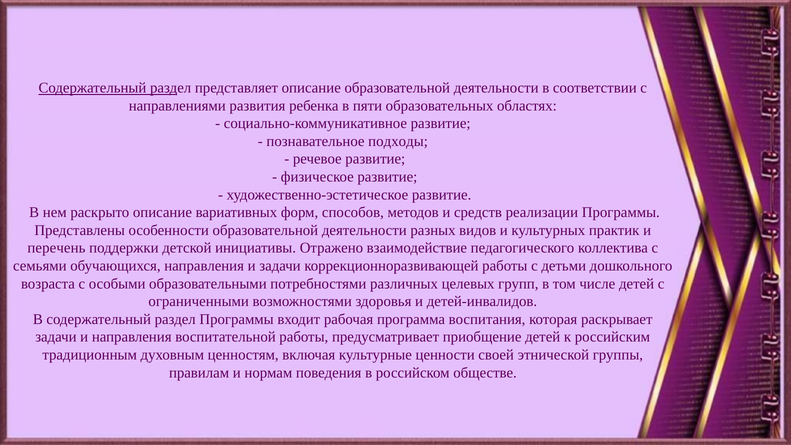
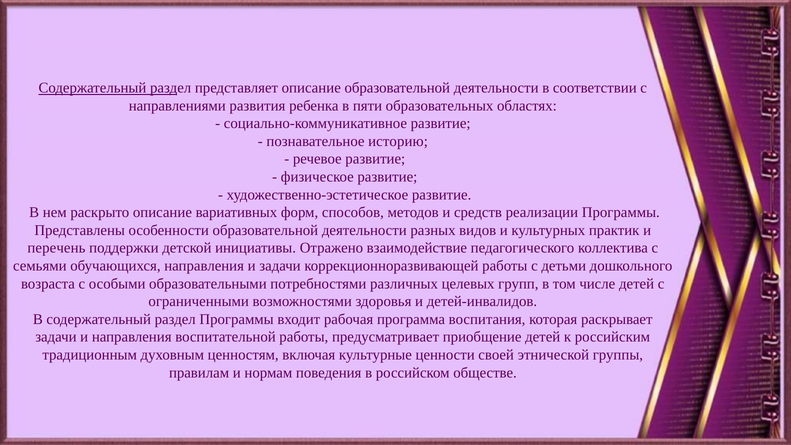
подходы: подходы -> историю (398, 141)
